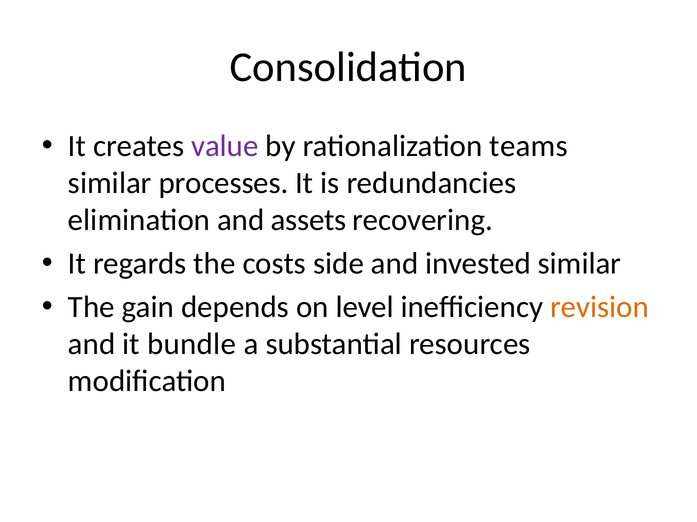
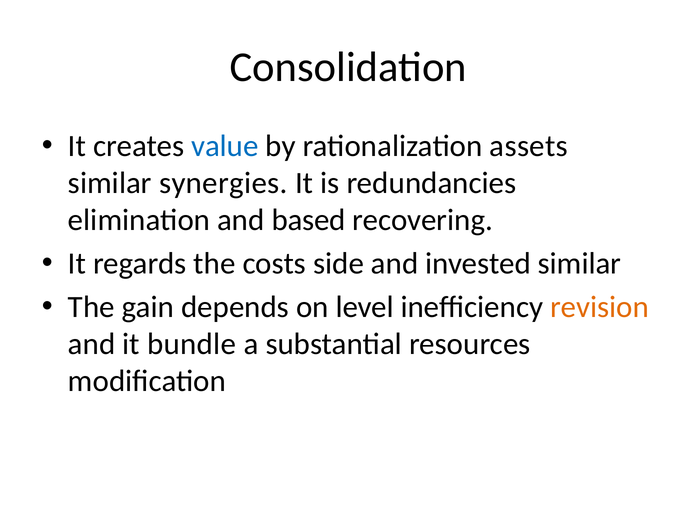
value colour: purple -> blue (225, 146)
teams: teams -> assets (529, 146)
processes: processes -> synergies (223, 183)
assets: assets -> based (309, 221)
